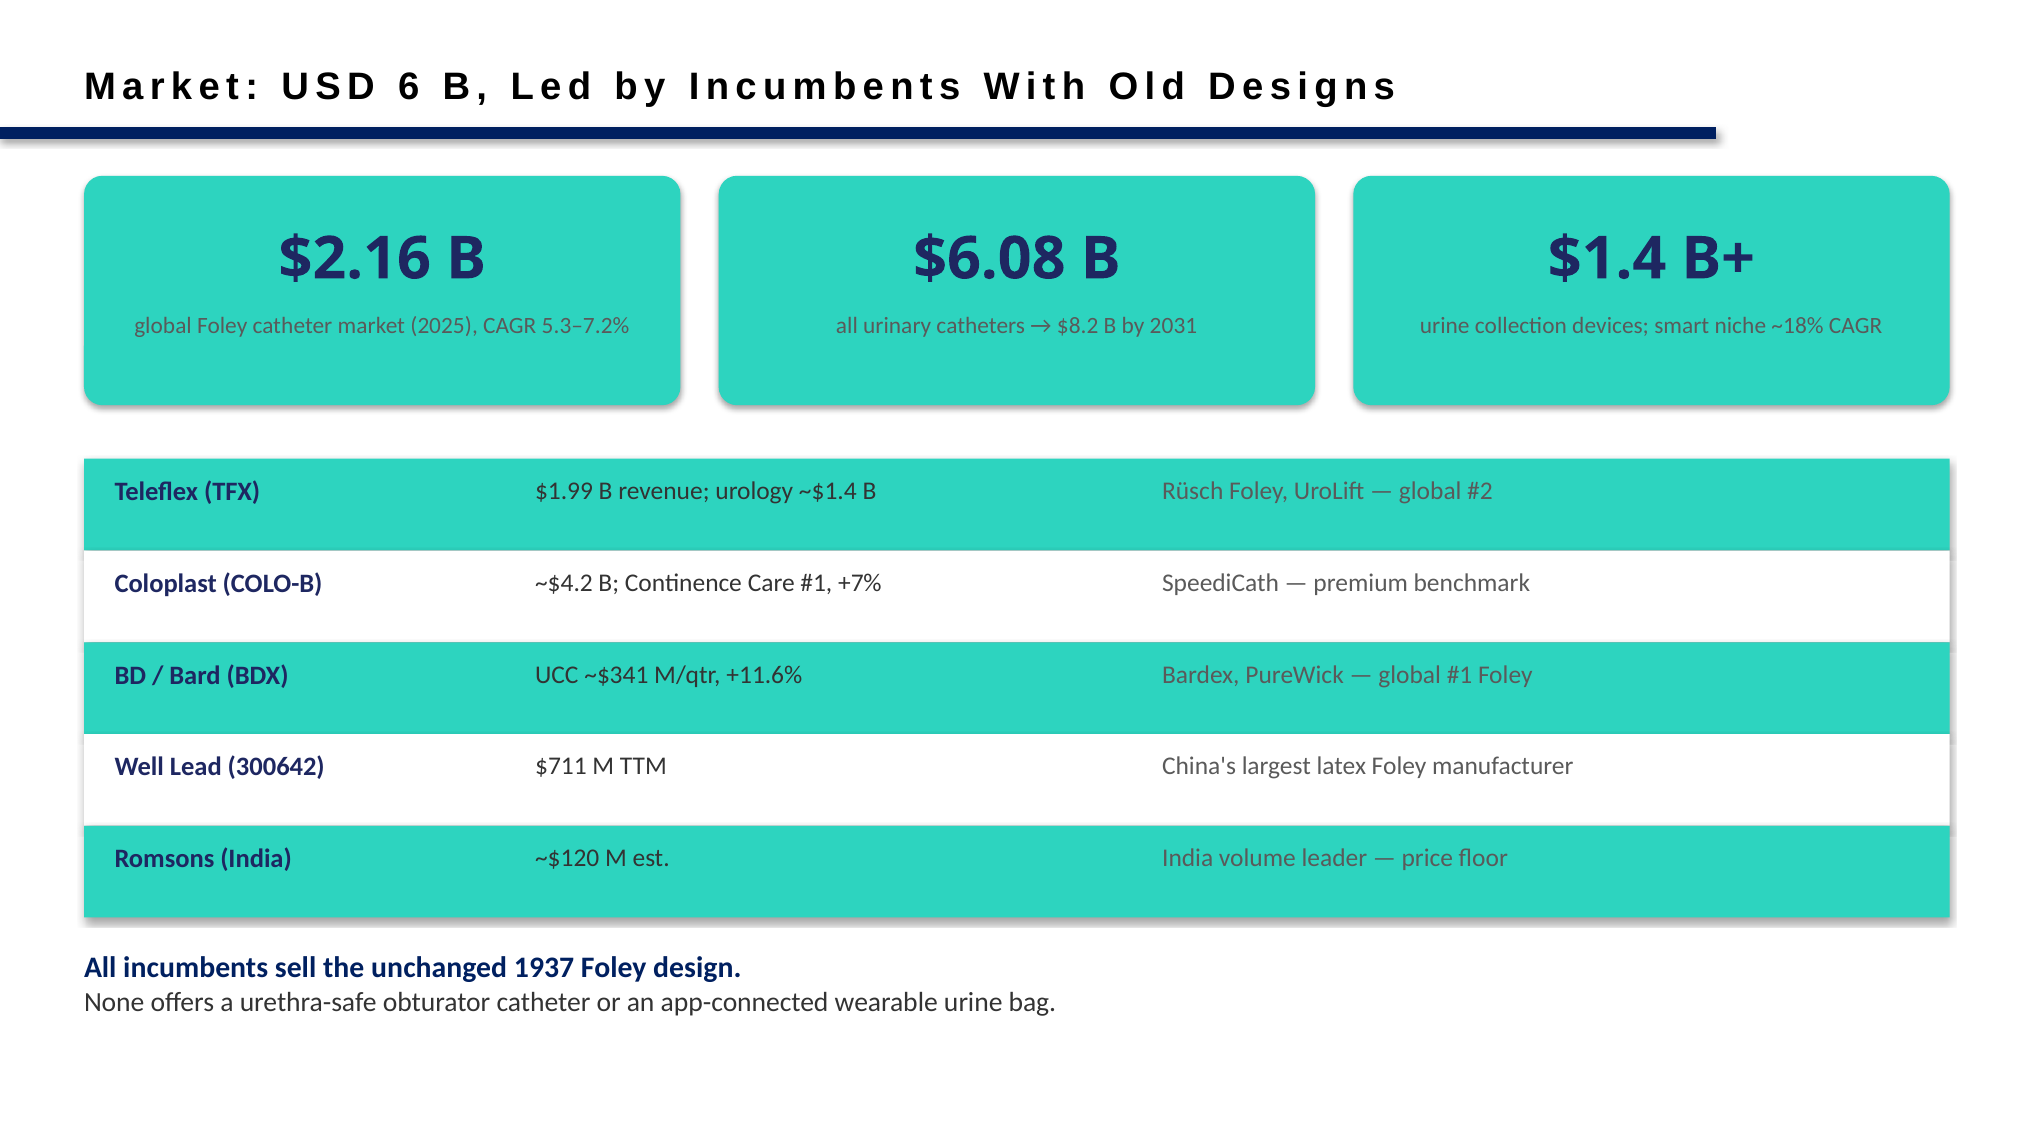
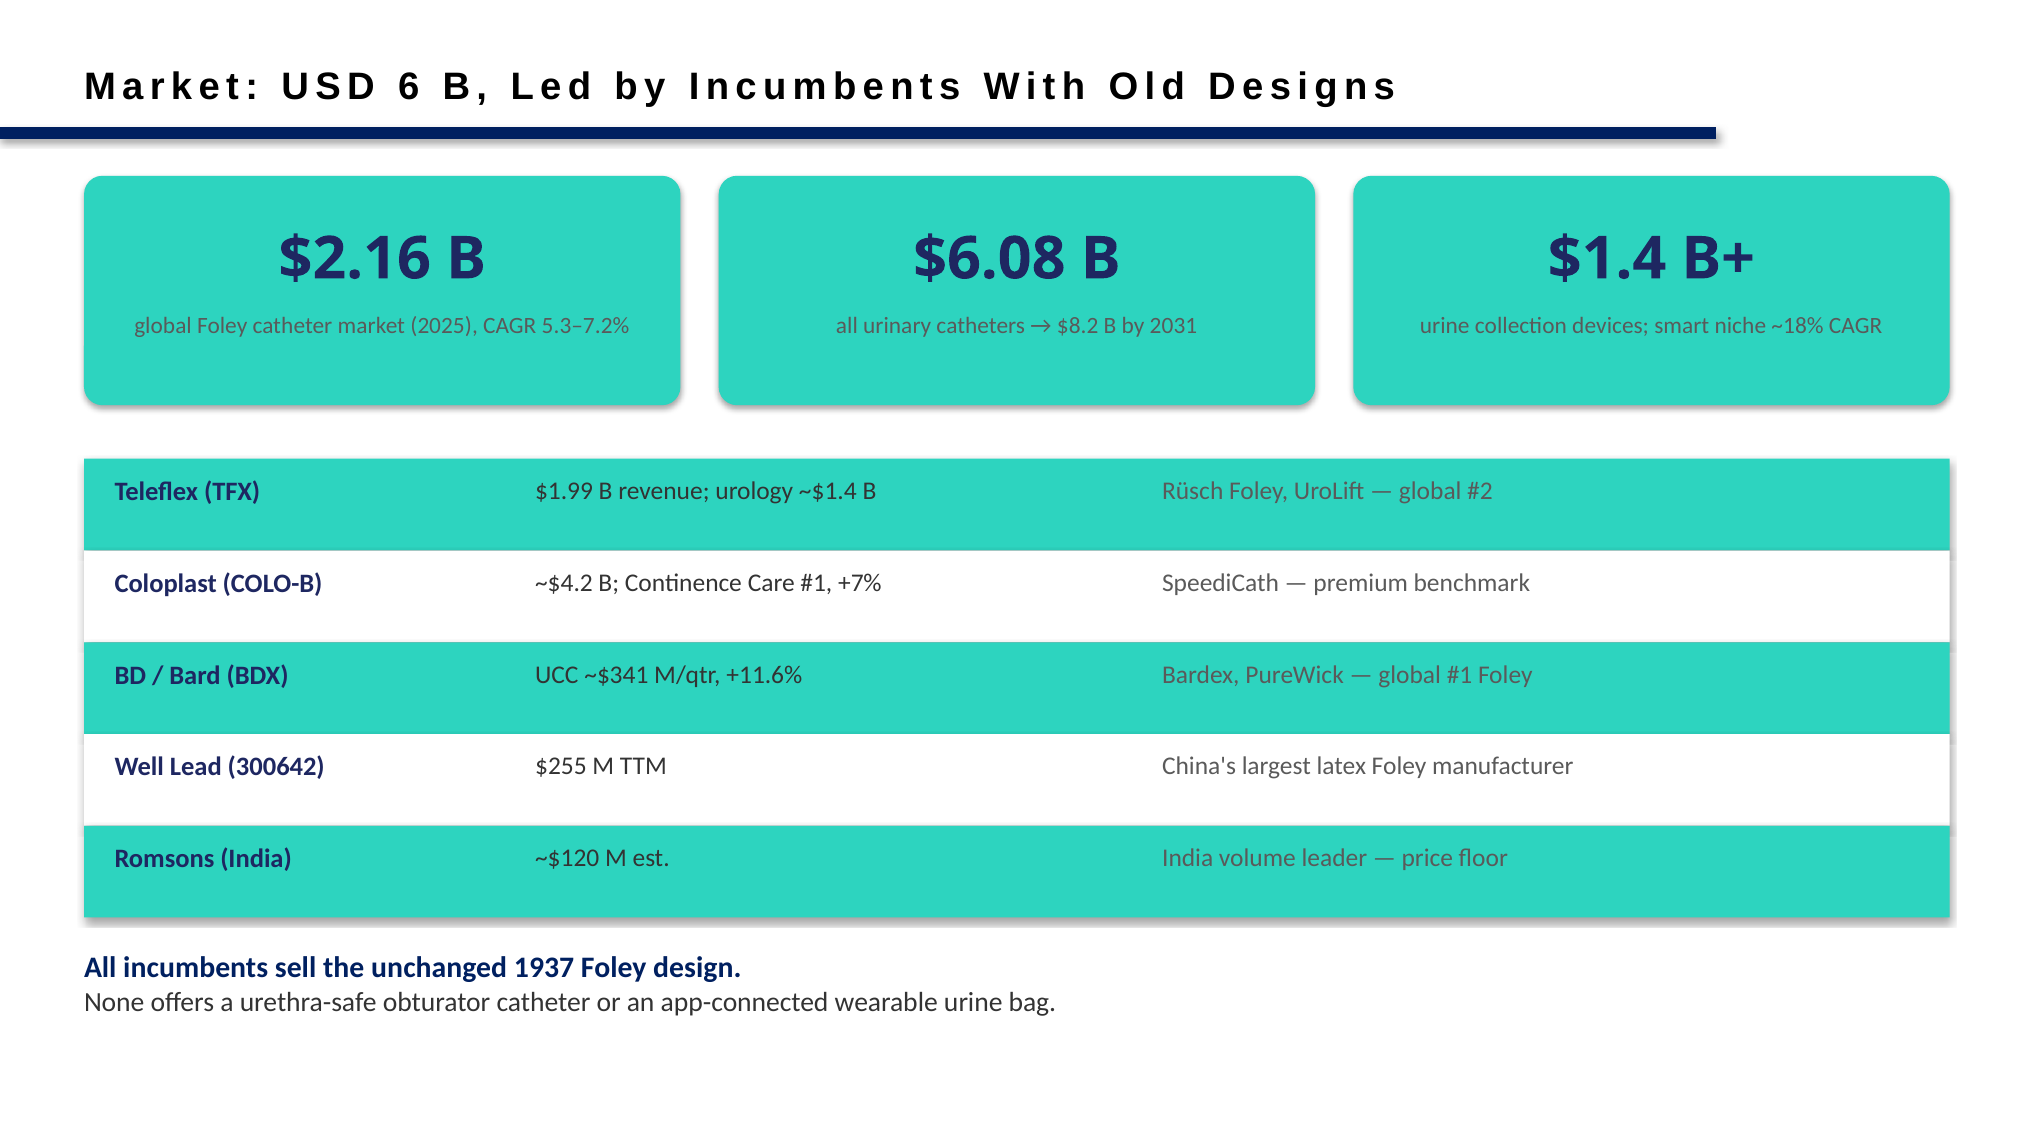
$711: $711 -> $255 (561, 766)
